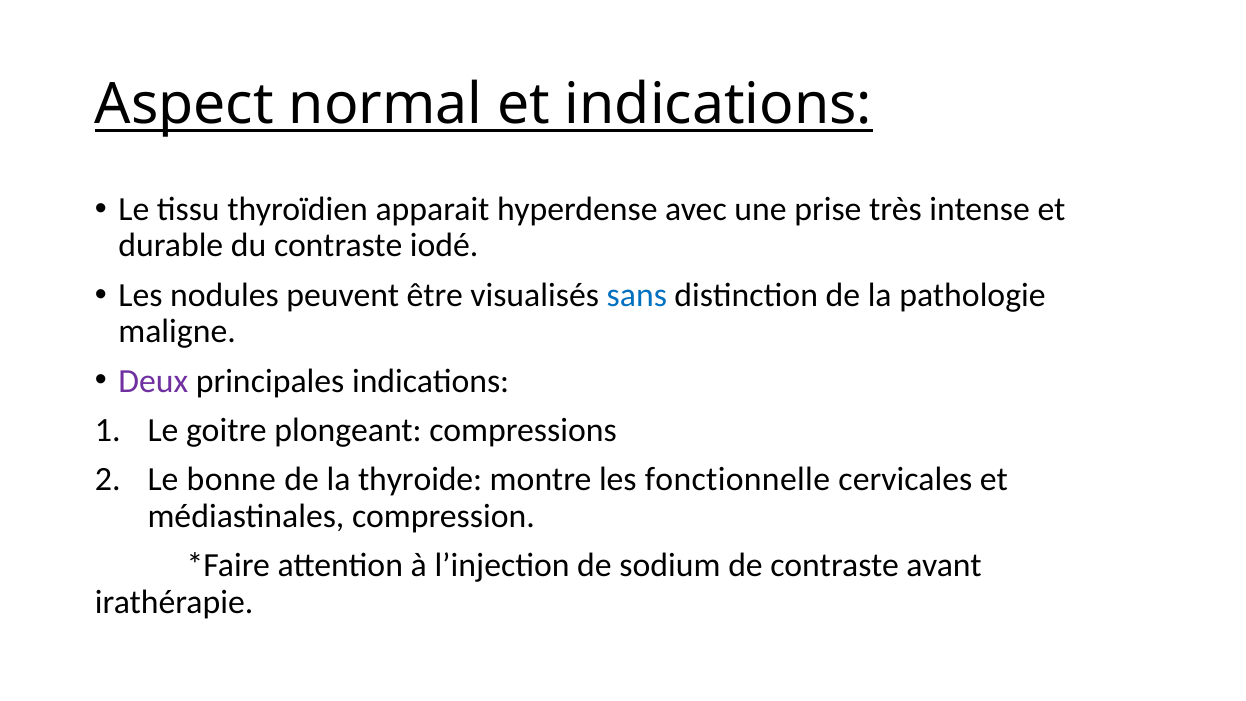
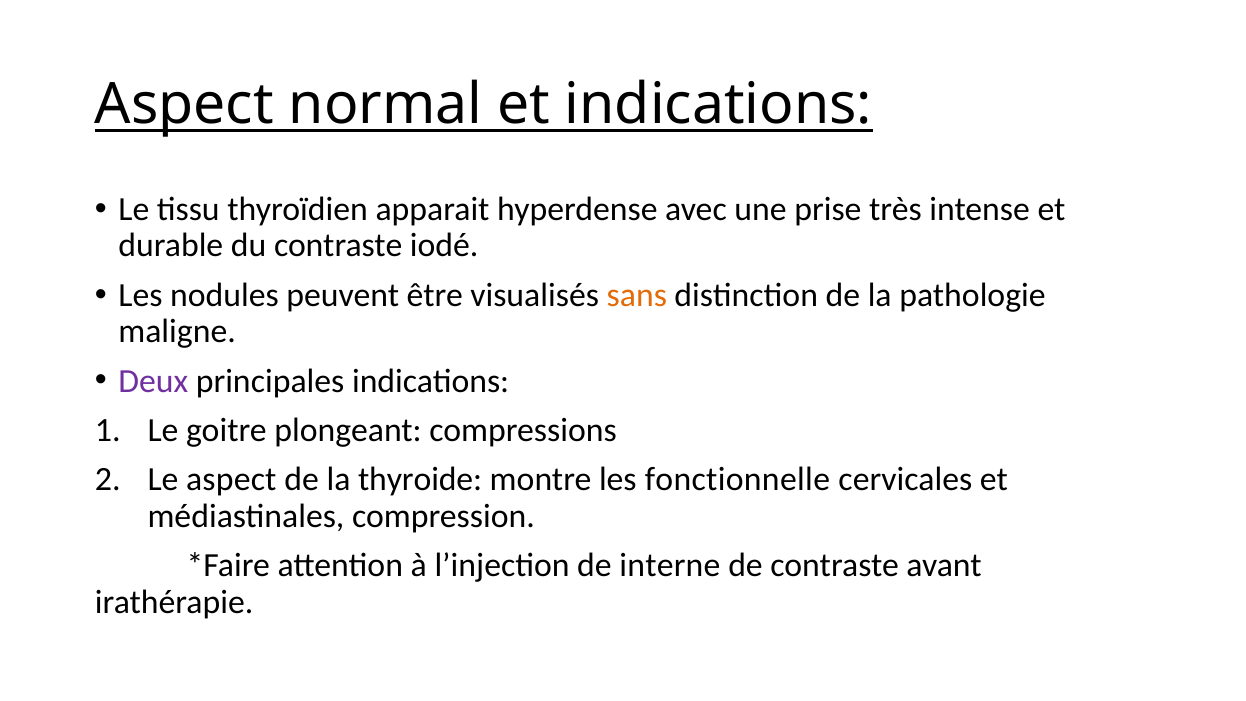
sans colour: blue -> orange (637, 295)
Le bonne: bonne -> aspect (231, 480)
sodium: sodium -> interne (670, 566)
